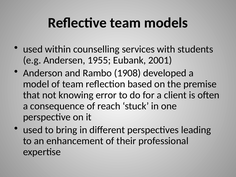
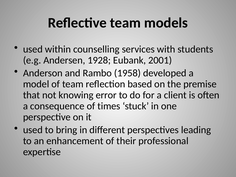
1955: 1955 -> 1928 (99, 60)
1908: 1908 -> 1958 (127, 73)
reach: reach -> times (109, 106)
